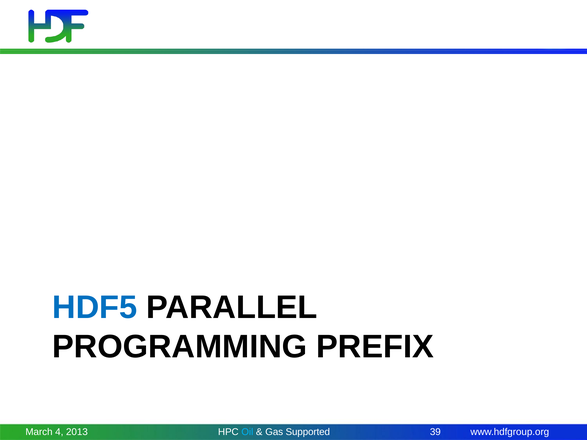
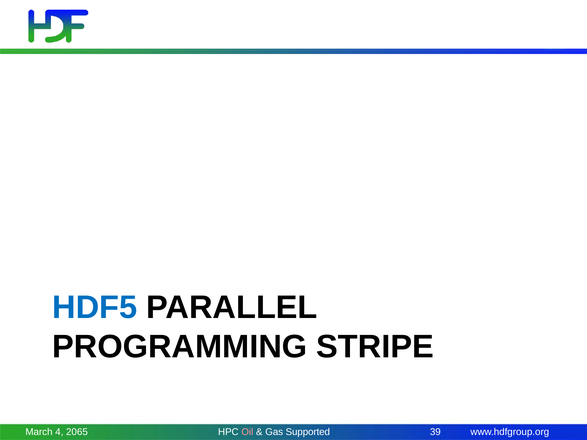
PREFIX: PREFIX -> STRIPE (375, 347)
2013: 2013 -> 2065 (77, 432)
Oil colour: light blue -> pink (247, 432)
